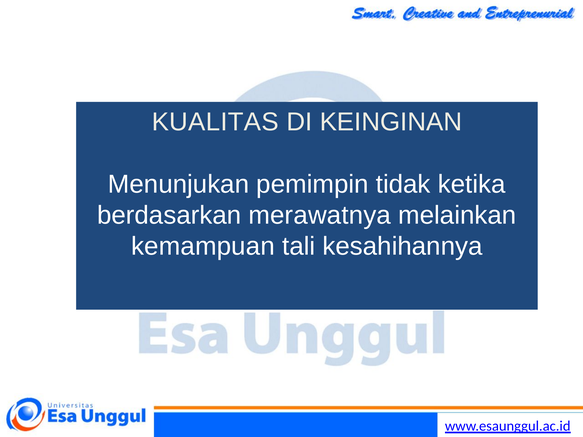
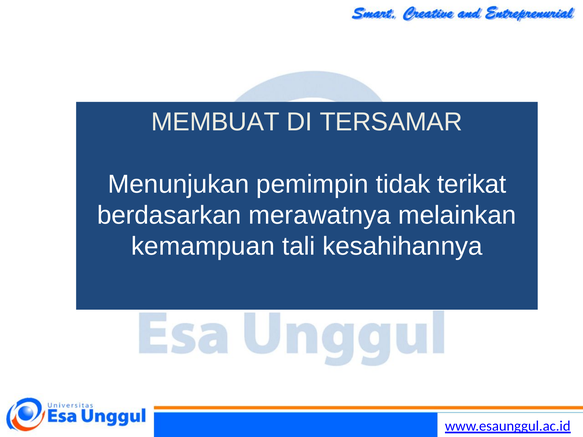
KUALITAS: KUALITAS -> MEMBUAT (215, 122)
KEINGINAN: KEINGINAN -> TERSAMAR (391, 122)
ketika: ketika -> terikat (472, 184)
